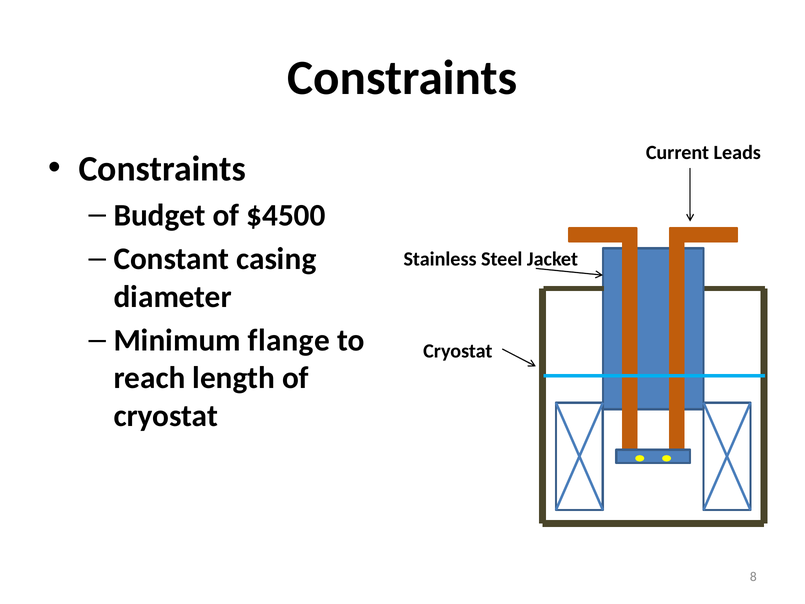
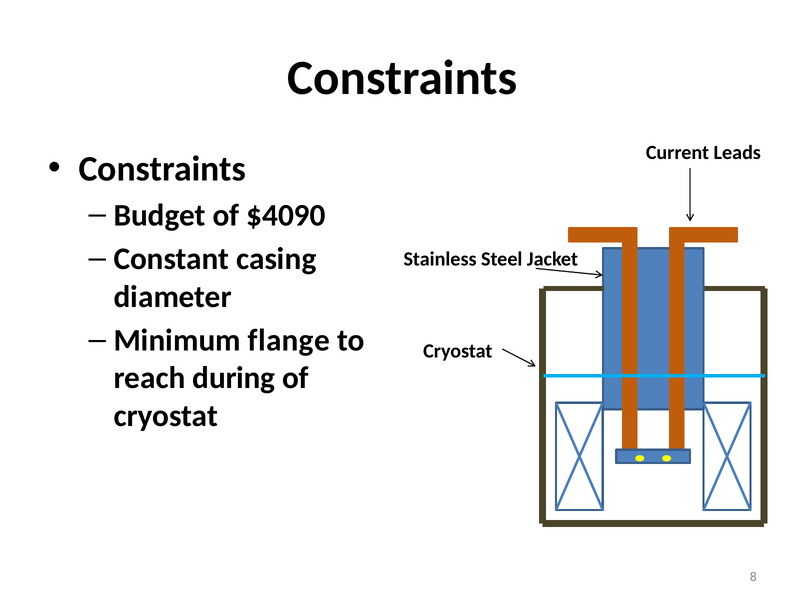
$4500: $4500 -> $4090 (286, 215)
length: length -> during (234, 378)
